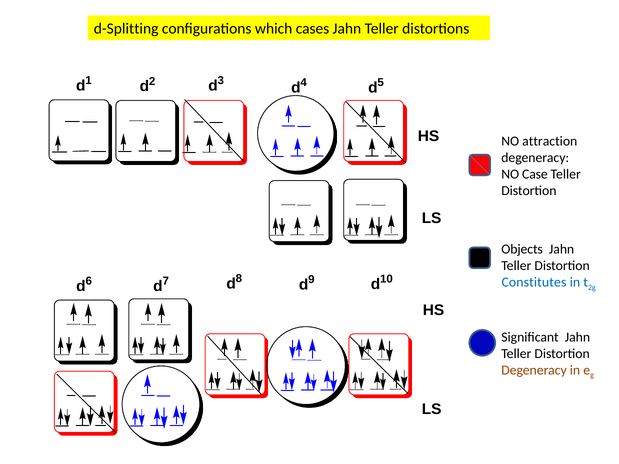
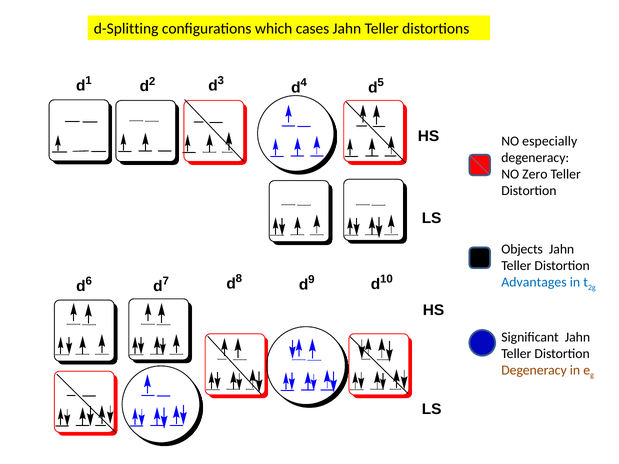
attraction: attraction -> especially (550, 141)
Case: Case -> Zero (535, 174)
Constitutes: Constitutes -> Advantages (534, 283)
